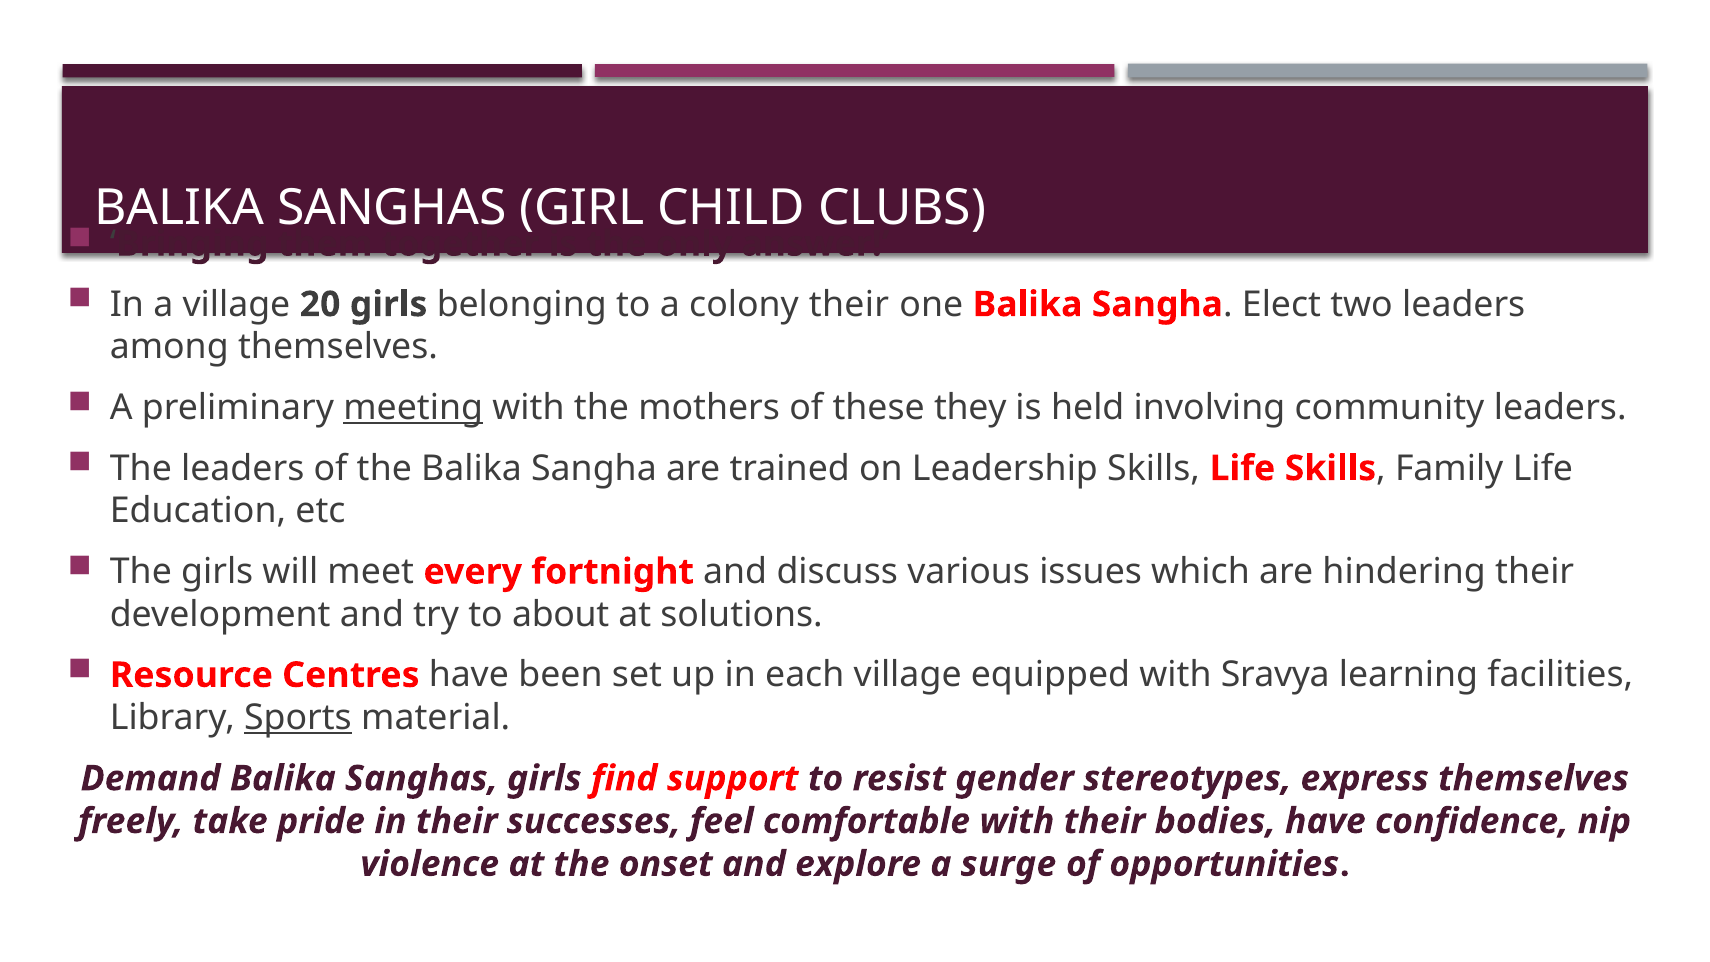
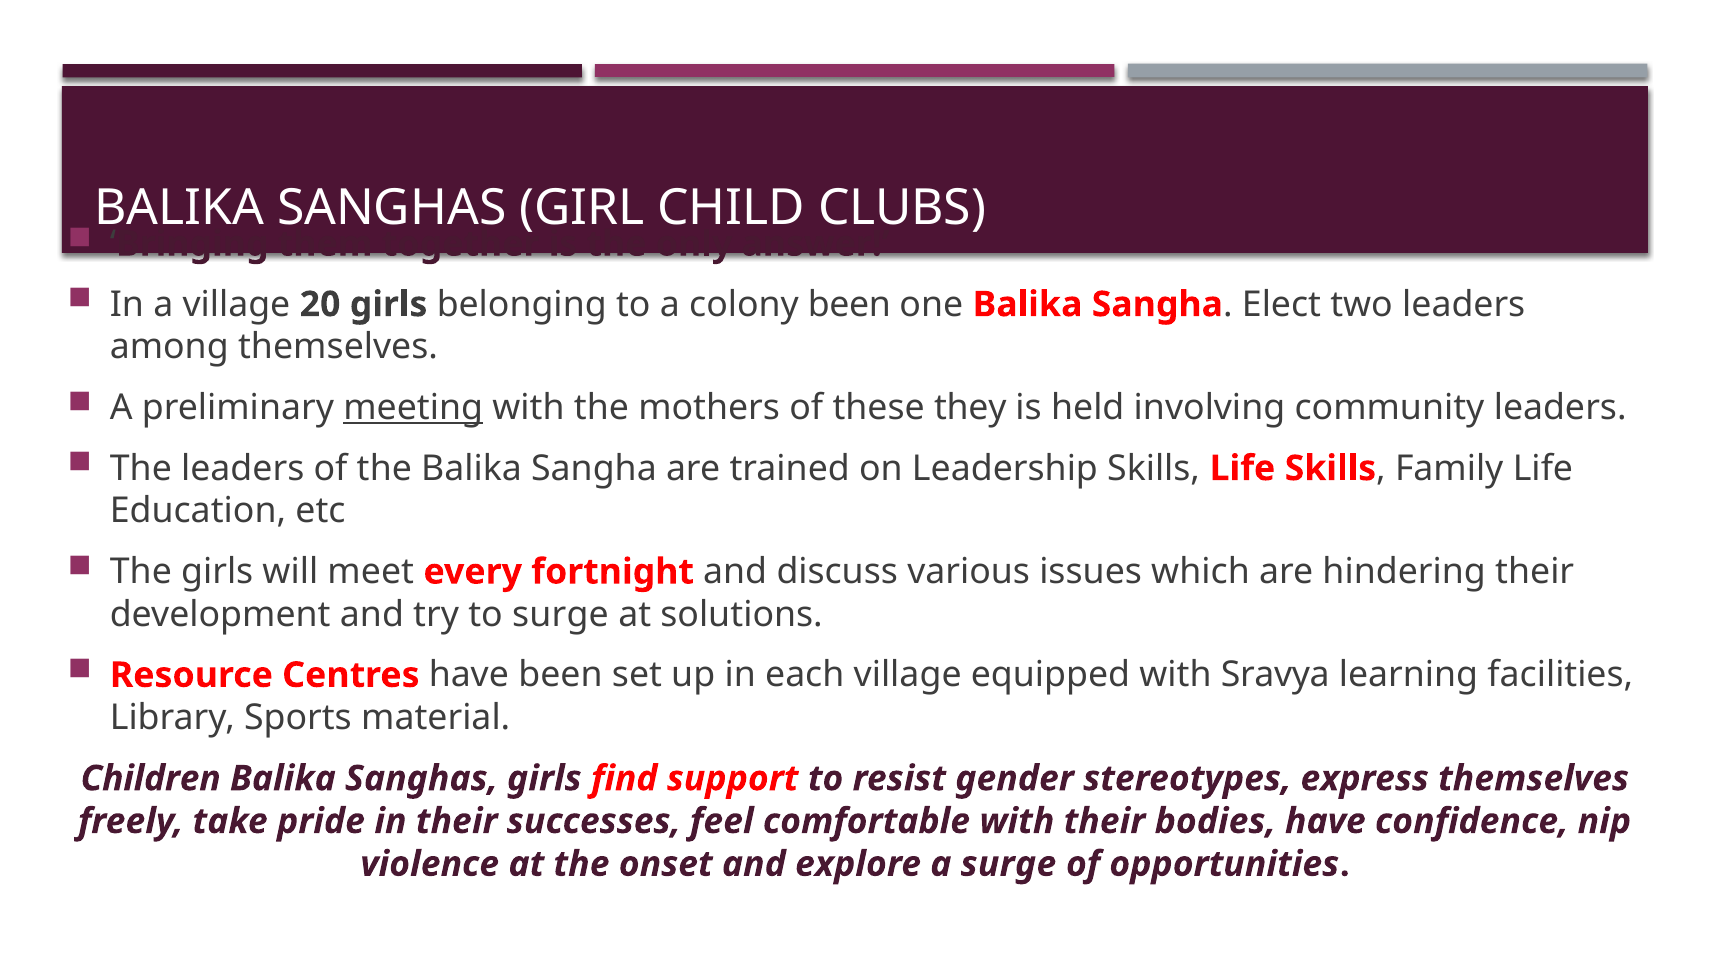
colony their: their -> been (849, 304)
to about: about -> surge (560, 614)
Sports underline: present -> none (298, 718)
Demand: Demand -> Children (151, 778)
